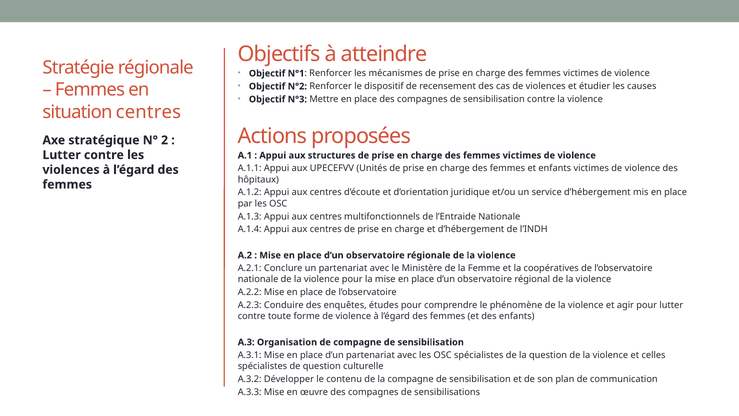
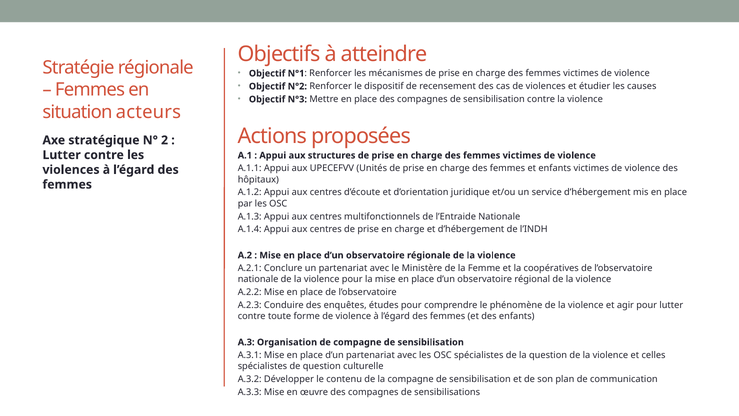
situation centres: centres -> acteurs (148, 112)
